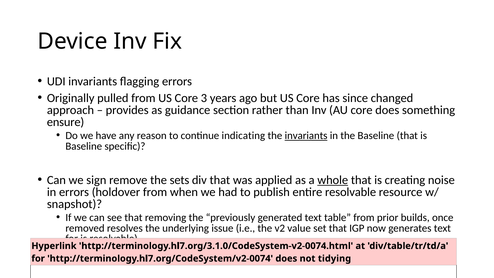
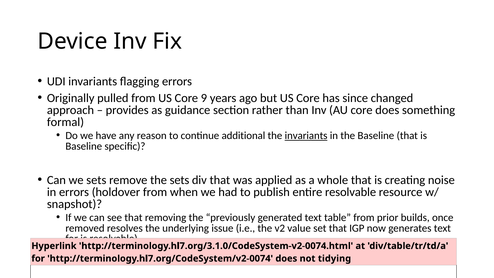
3: 3 -> 9 (204, 98)
ensure: ensure -> formal (65, 122)
indicating: indicating -> additional (243, 136)
we sign: sign -> sets (96, 180)
whole underline: present -> none (333, 180)
